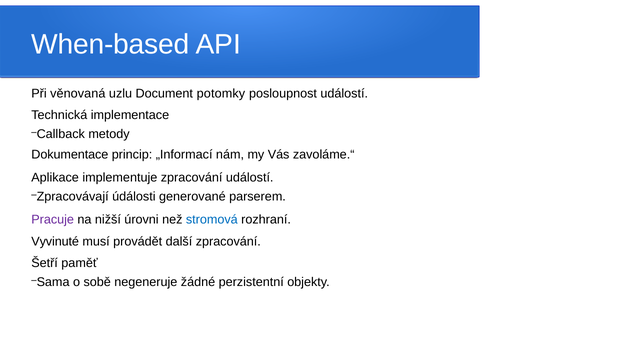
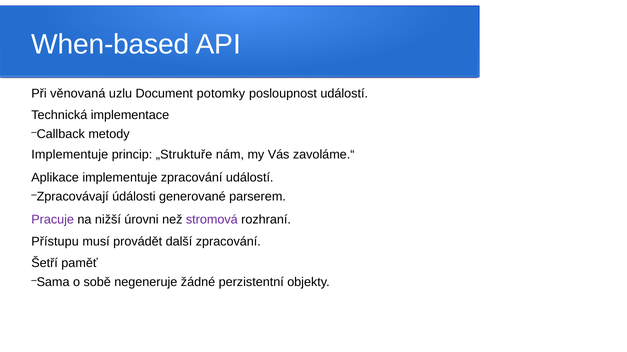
Dokumentace: Dokumentace -> Implementuje (70, 155)
„Informací: „Informací -> „Struktuře (184, 155)
stromová colour: blue -> purple (212, 220)
Vyvinuté: Vyvinuté -> Přístupu (55, 242)
